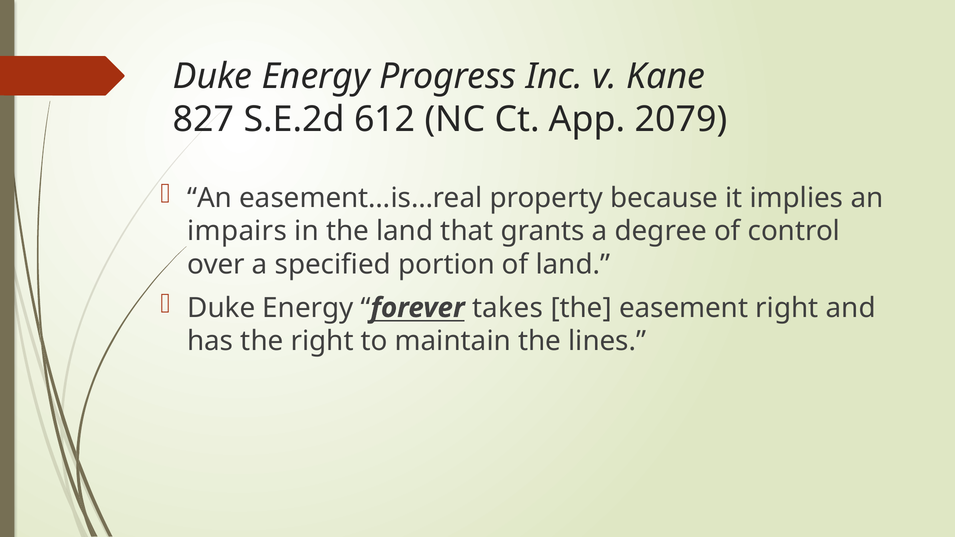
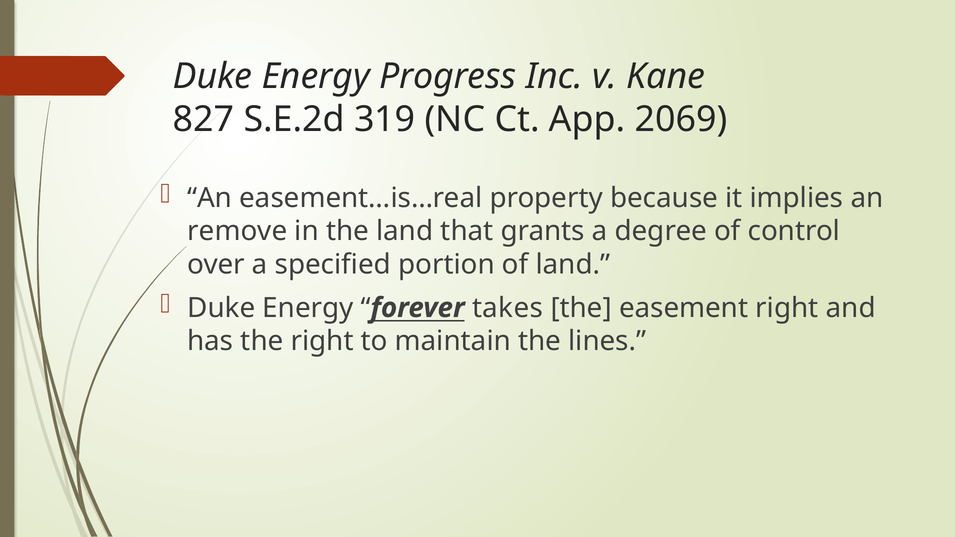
612: 612 -> 319 (385, 119)
2079: 2079 -> 2069 (681, 119)
impairs: impairs -> remove (237, 231)
